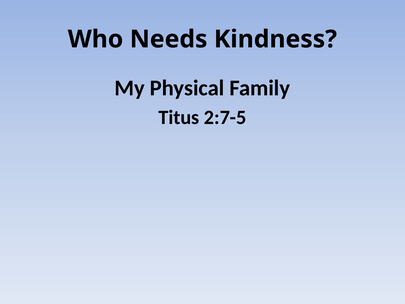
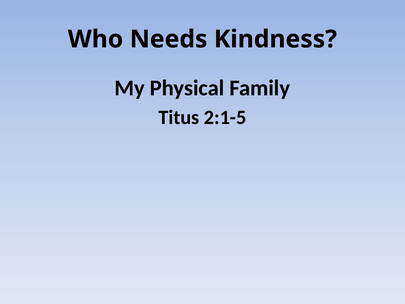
2:7-5: 2:7-5 -> 2:1-5 (225, 117)
